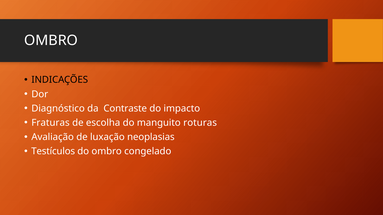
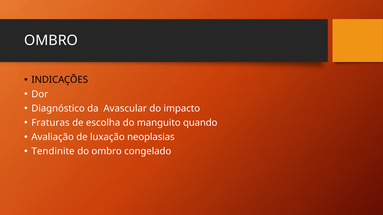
Contraste: Contraste -> Avascular (125, 109)
roturas: roturas -> quando (200, 123)
Testículos: Testículos -> Tendinite (53, 152)
